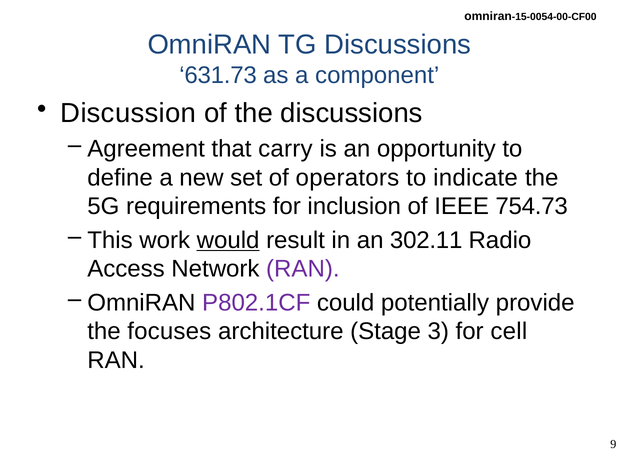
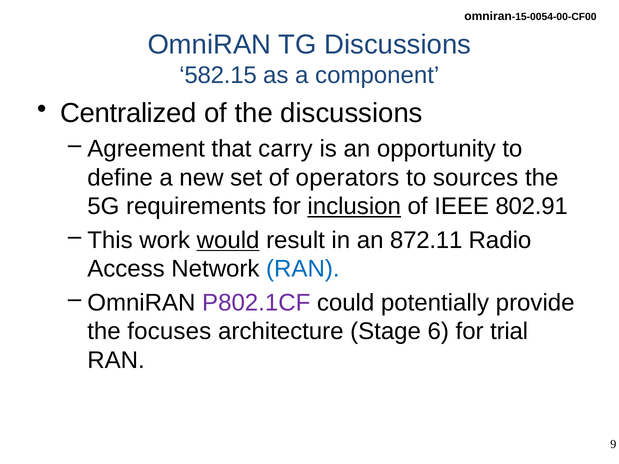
631.73: 631.73 -> 582.15 (218, 75)
Discussion: Discussion -> Centralized (128, 113)
indicate: indicate -> sources (476, 178)
inclusion underline: none -> present (354, 207)
754.73: 754.73 -> 802.91 (532, 207)
302.11: 302.11 -> 872.11 (426, 240)
RAN colour: purple -> blue (303, 269)
3: 3 -> 6 (438, 332)
cell: cell -> trial (509, 332)
